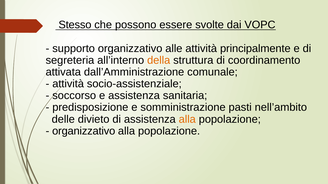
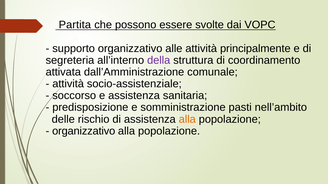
Stesso: Stesso -> Partita (75, 25)
della colour: orange -> purple (159, 60)
divieto: divieto -> rischio (94, 119)
